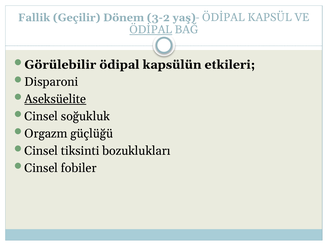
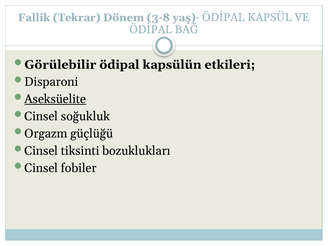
Geçilir: Geçilir -> Tekrar (77, 18)
3-2: 3-2 -> 3-8 (158, 18)
ÖDİPAL underline: present -> none (151, 30)
